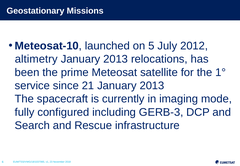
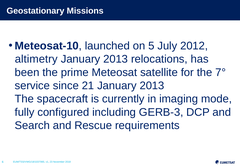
1°: 1° -> 7° (221, 72)
infrastructure: infrastructure -> requirements (147, 126)
